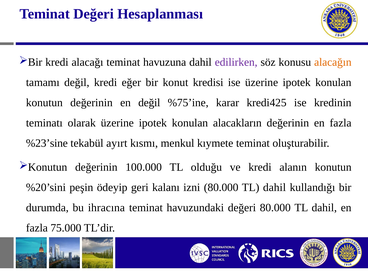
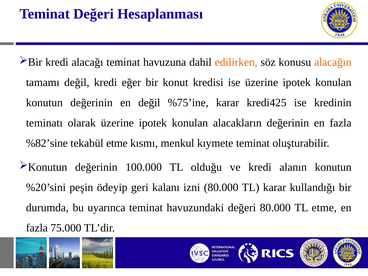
edilirken colour: purple -> orange (236, 62)
%23’sine: %23’sine -> %82’sine (47, 143)
tekabül ayırt: ayırt -> etme (117, 143)
dahil: dahil -> karar (275, 187)
ihracına: ihracına -> uyarınca (107, 208)
değeri 80.000 TL dahil: dahil -> etme (324, 208)
